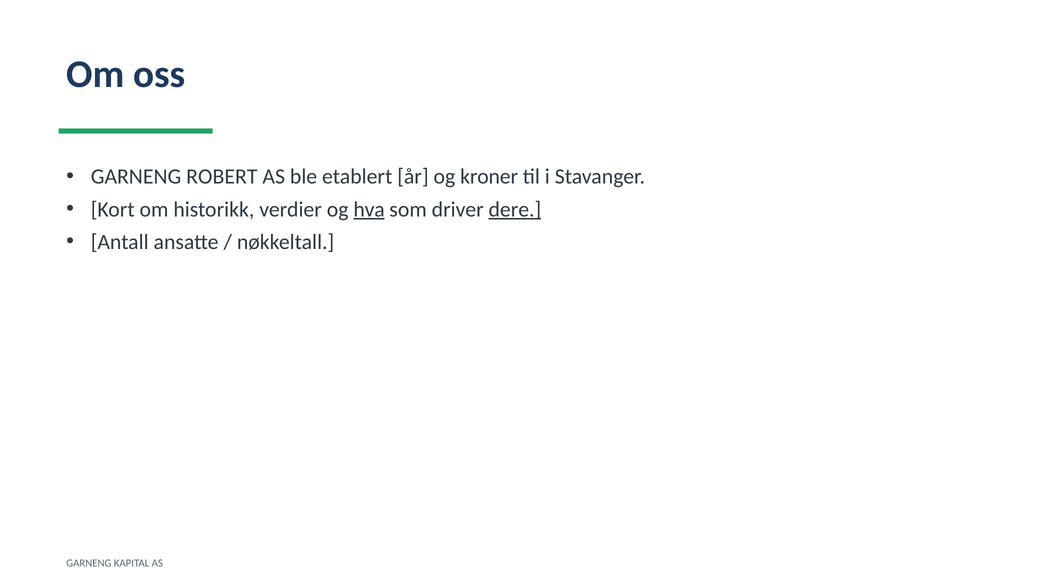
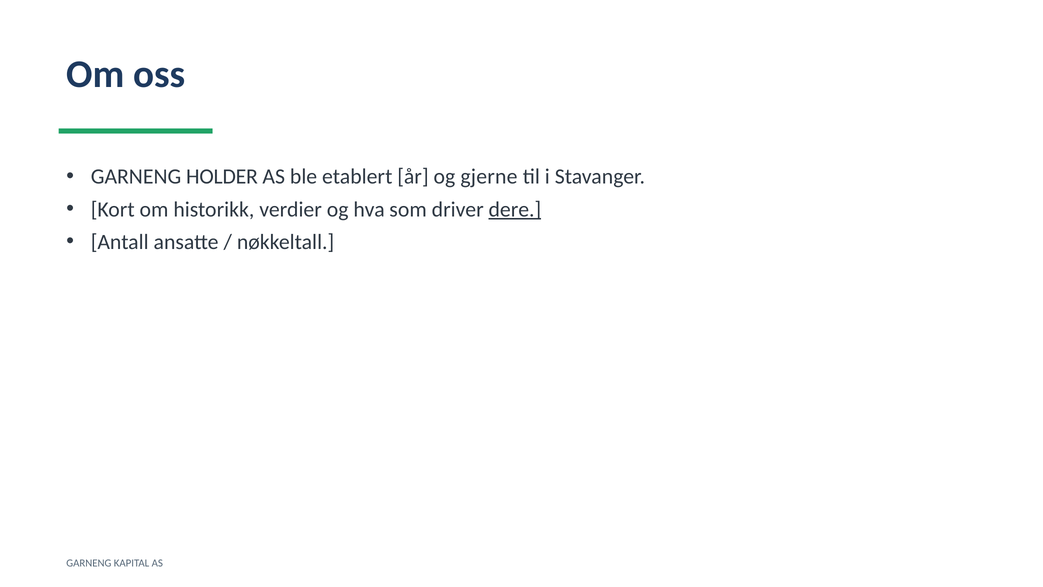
ROBERT: ROBERT -> HOLDER (222, 177)
kroner: kroner -> gjerne (489, 177)
hva underline: present -> none (369, 209)
